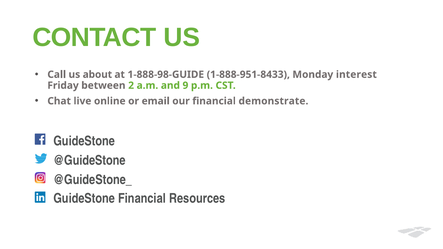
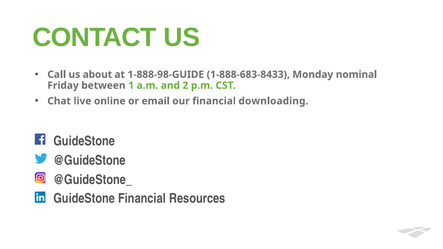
1-888-951-8433: 1-888-951-8433 -> 1-888-683-8433 (248, 75)
interest: interest -> nominal (356, 75)
2: 2 -> 1 (131, 86)
9: 9 -> 2 (185, 86)
demonstrate: demonstrate -> downloading (273, 101)
